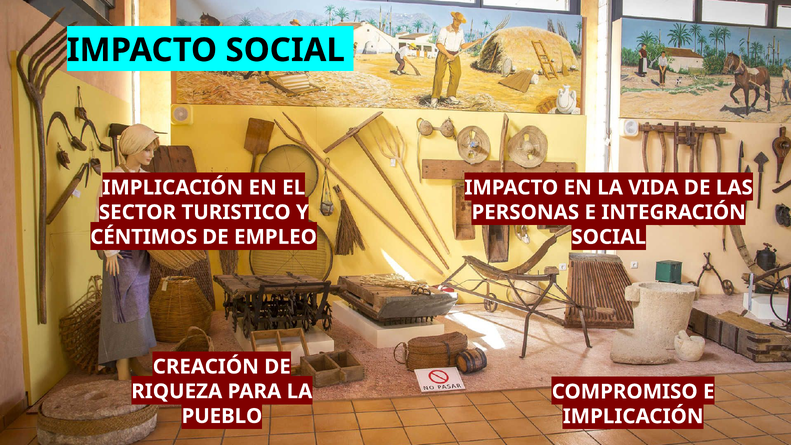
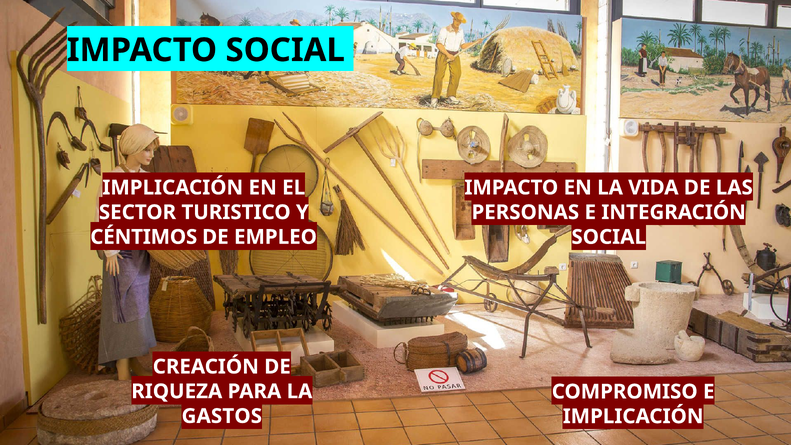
PUEBLO: PUEBLO -> GASTOS (222, 416)
